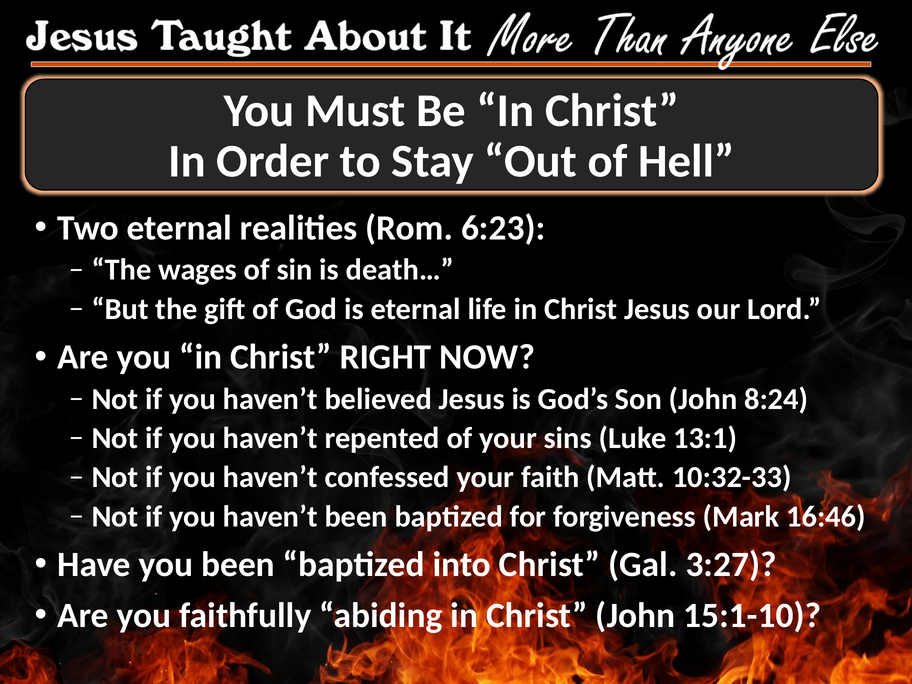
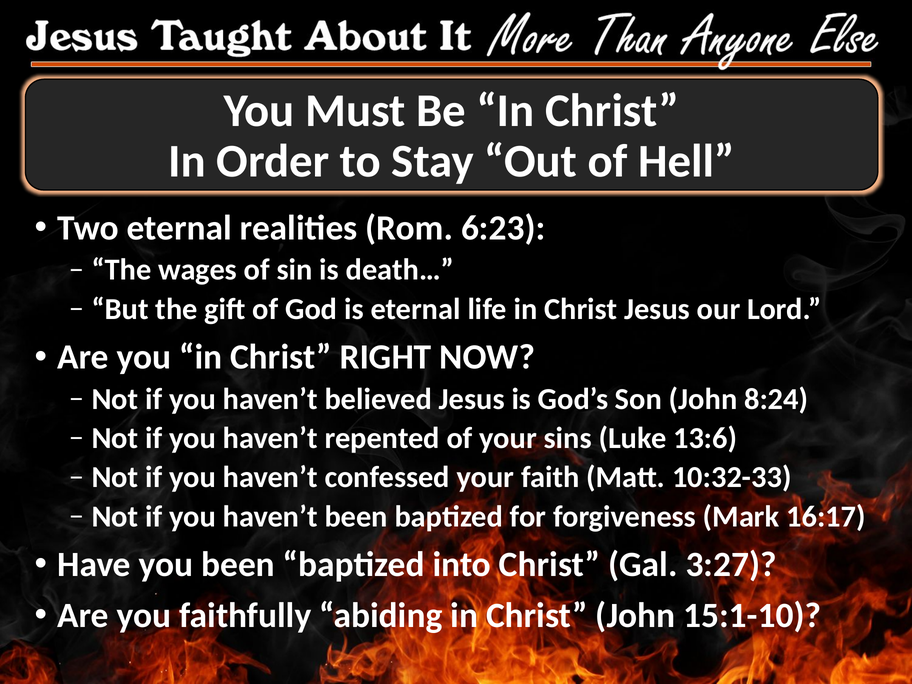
13:1: 13:1 -> 13:6 (705, 438)
16:46: 16:46 -> 16:17 (826, 517)
